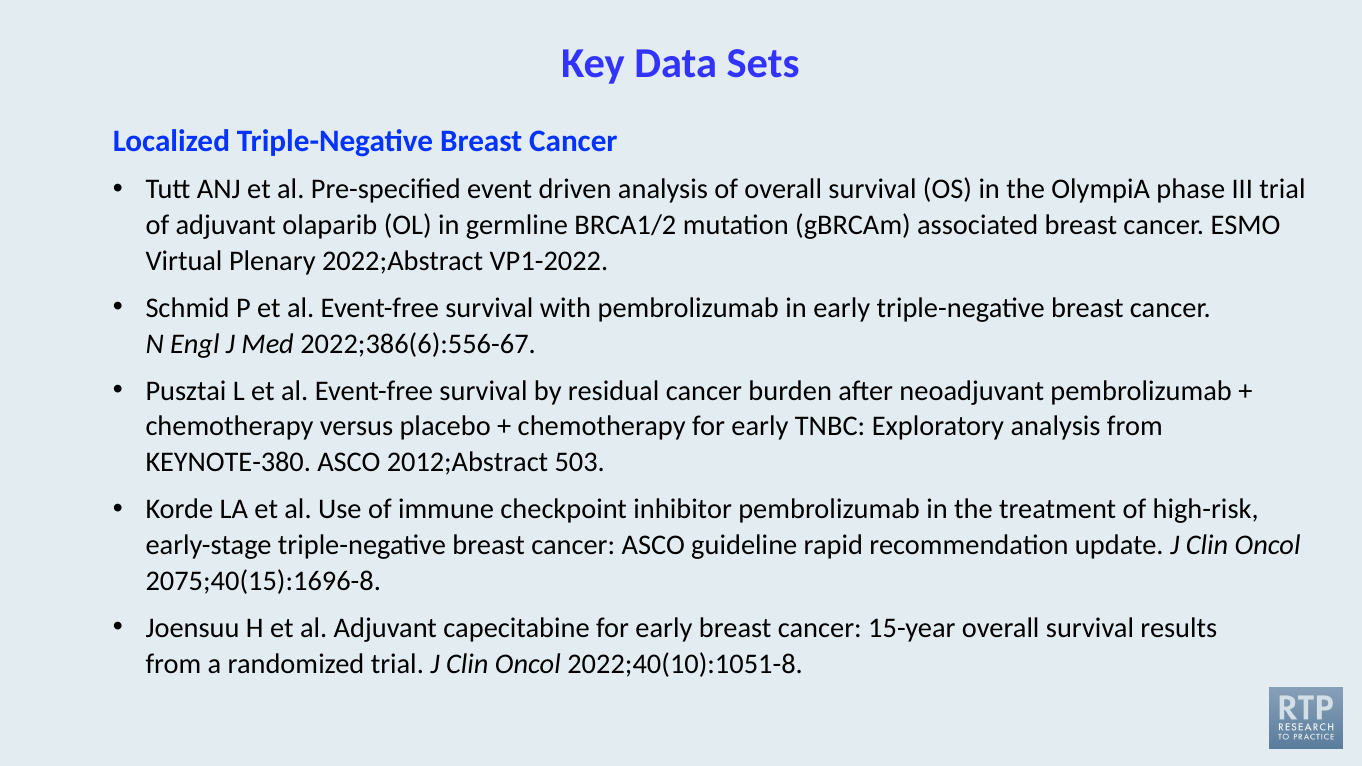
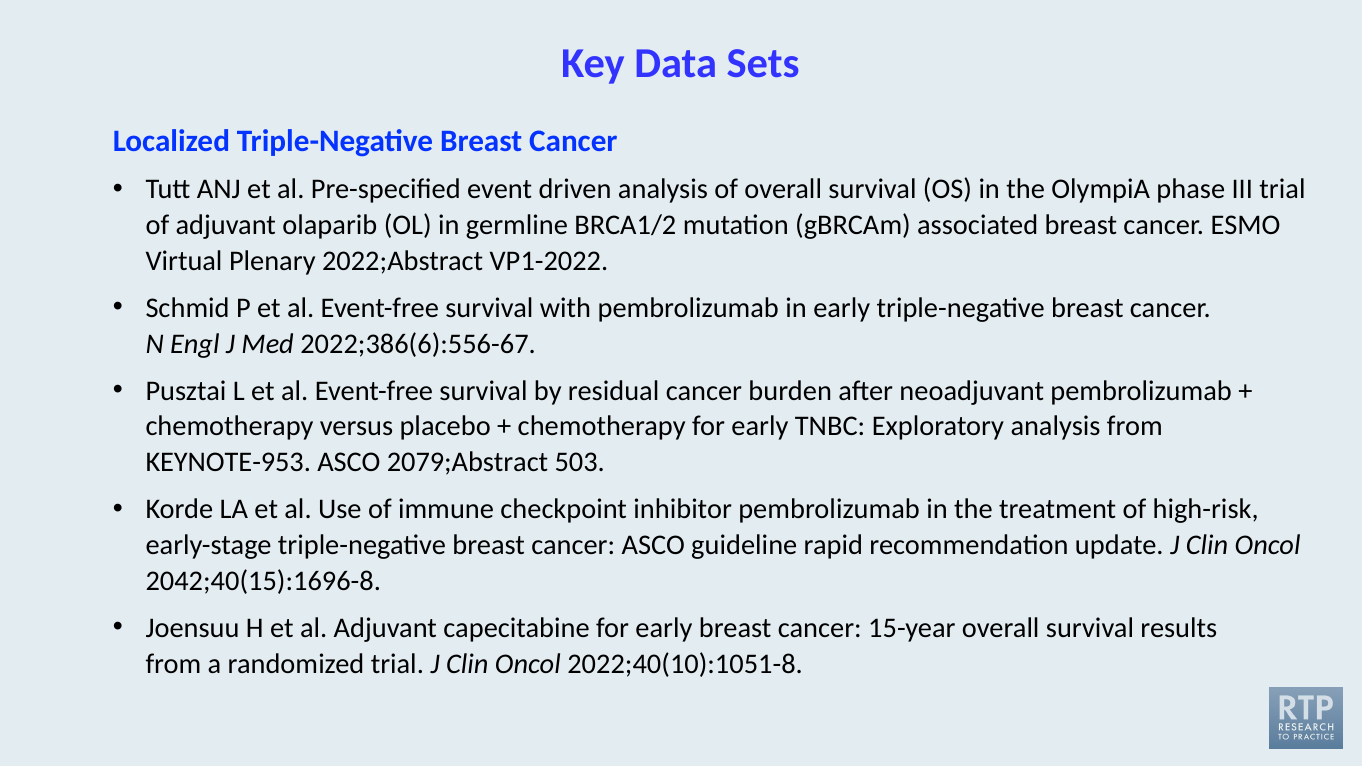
KEYNOTE-380: KEYNOTE-380 -> KEYNOTE-953 (228, 462)
2012;Abstract: 2012;Abstract -> 2079;Abstract (468, 462)
2075;40(15):1696-8: 2075;40(15):1696-8 -> 2042;40(15):1696-8 (263, 581)
